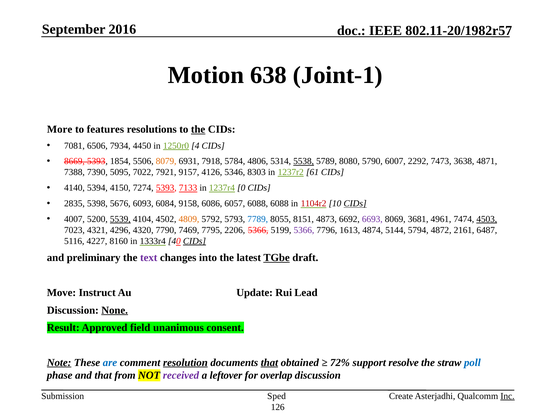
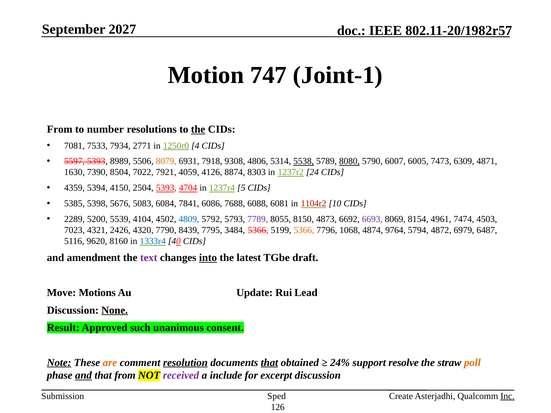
2016: 2016 -> 2027 (122, 29)
638: 638 -> 747 (269, 75)
More: More -> From (60, 129)
features: features -> number (105, 129)
6506: 6506 -> 7533 (97, 146)
4450: 4450 -> 2771 (142, 146)
8669: 8669 -> 5597 (74, 161)
1854: 1854 -> 8989 (120, 161)
5784: 5784 -> 9308 (235, 161)
8080 underline: none -> present (349, 161)
2292: 2292 -> 6005 (418, 161)
3638: 3638 -> 6309 (464, 161)
7388: 7388 -> 1630 (74, 172)
5095: 5095 -> 8504 (120, 172)
9157: 9157 -> 4059 (189, 172)
5346: 5346 -> 8874 (235, 172)
61: 61 -> 24 (312, 172)
4140: 4140 -> 4359 (74, 188)
7274: 7274 -> 2504 (143, 188)
7133: 7133 -> 4704 (188, 188)
0: 0 -> 5 (241, 188)
2835: 2835 -> 5385 (74, 204)
6093: 6093 -> 5083 (143, 204)
9158: 9158 -> 7841 (189, 204)
6057: 6057 -> 7688 (235, 204)
6088 6088: 6088 -> 6081 (279, 204)
CIDs underline: present -> none (355, 204)
4007: 4007 -> 2289 (74, 219)
5539 underline: present -> none (120, 219)
4809 colour: orange -> blue (189, 219)
7789 colour: blue -> purple (258, 219)
8151: 8151 -> 8150 (304, 219)
3681: 3681 -> 8154 (418, 219)
4503 underline: present -> none (487, 219)
4296: 4296 -> 2426 (120, 230)
7469: 7469 -> 8439 (189, 230)
2206: 2206 -> 3484 (235, 230)
5366 colour: purple -> orange (304, 230)
1613: 1613 -> 1068 (350, 230)
5144: 5144 -> 9764 (395, 230)
2161: 2161 -> 6979 (464, 230)
4227: 4227 -> 9620 (97, 241)
1333r4 colour: black -> blue (153, 241)
CIDs underline: present -> none (194, 241)
preliminary: preliminary -> amendment (94, 258)
into underline: none -> present (208, 258)
TGbe underline: present -> none (277, 258)
Instruct: Instruct -> Motions (97, 293)
field: field -> such (140, 328)
are colour: blue -> orange (110, 363)
72%: 72% -> 24% (340, 363)
poll colour: blue -> orange (472, 363)
and underline: none -> present (83, 376)
leftover: leftover -> include (226, 376)
overlap: overlap -> excerpt (276, 376)
